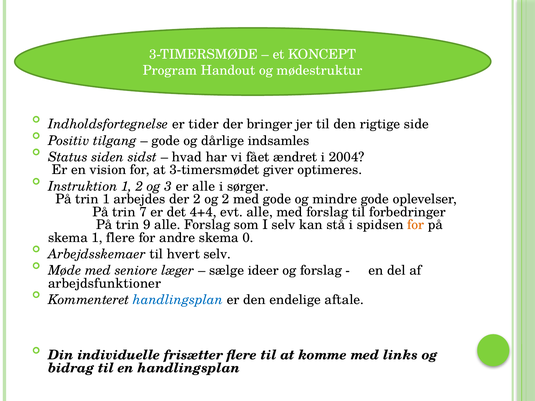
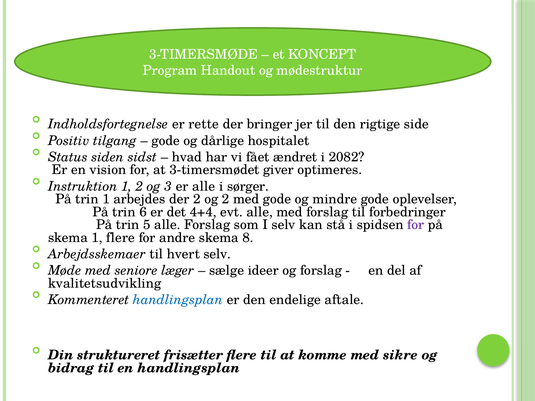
tider: tider -> rette (204, 124)
indsamles: indsamles -> hospitalet (279, 141)
2004: 2004 -> 2082 (347, 157)
7: 7 -> 6 (143, 212)
9: 9 -> 5 (147, 225)
for colour: orange -> purple (416, 225)
0: 0 -> 8 (248, 238)
arbejdsfunktioner: arbejdsfunktioner -> kvalitetsudvikling (105, 283)
individuelle: individuelle -> struktureret (119, 355)
links: links -> sikre (400, 355)
